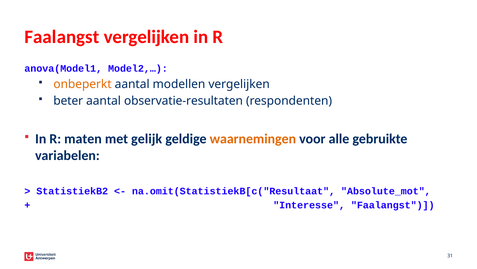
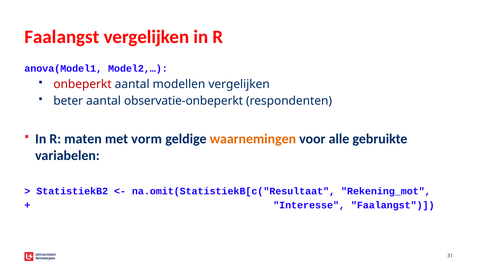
onbeperkt colour: orange -> red (83, 84)
observatie-resultaten: observatie-resultaten -> observatie-onbeperkt (184, 101)
gelijk: gelijk -> vorm (147, 139)
Absolute_mot: Absolute_mot -> Rekening_mot (386, 191)
